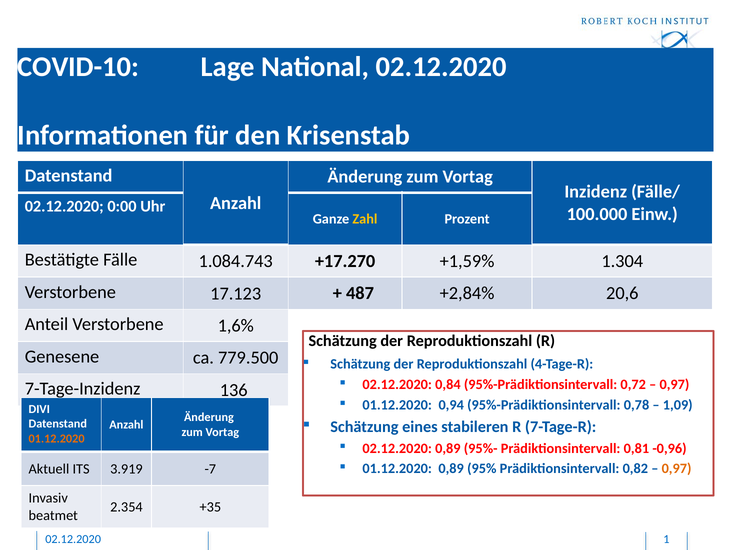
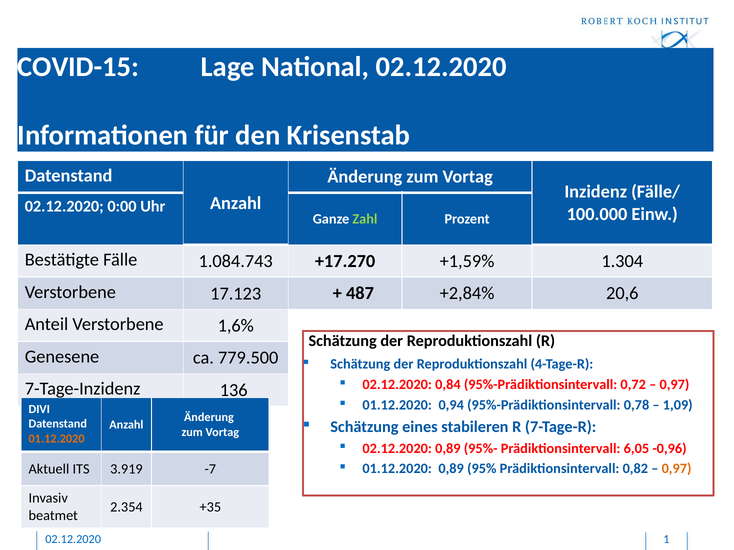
COVID-10: COVID-10 -> COVID-15 (78, 67)
Zahl colour: yellow -> light green (365, 219)
0,81: 0,81 -> 6,05 (636, 449)
